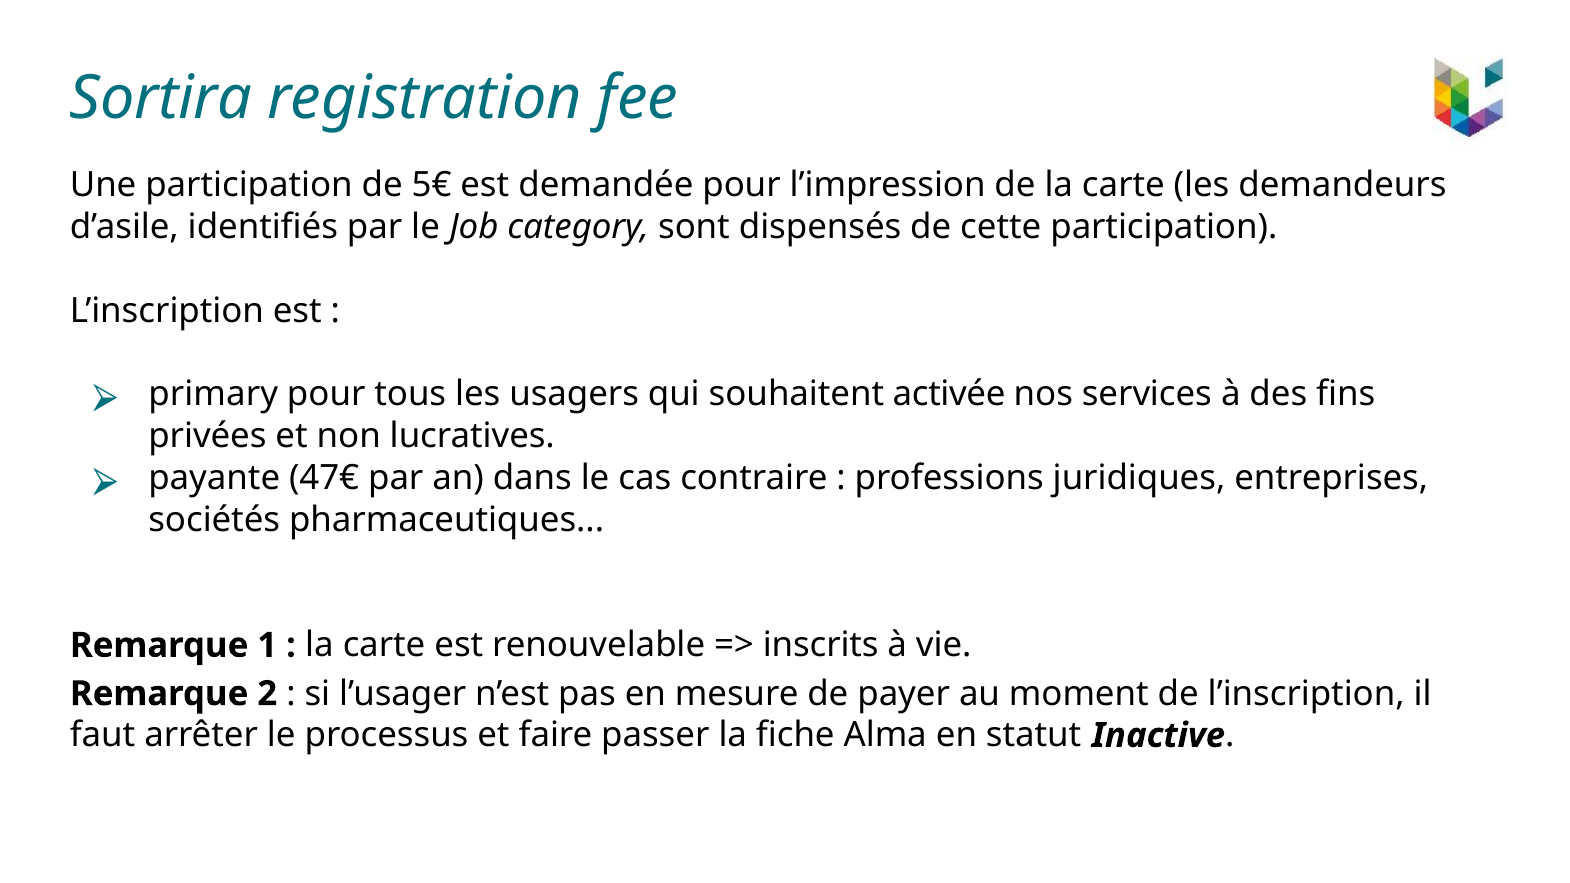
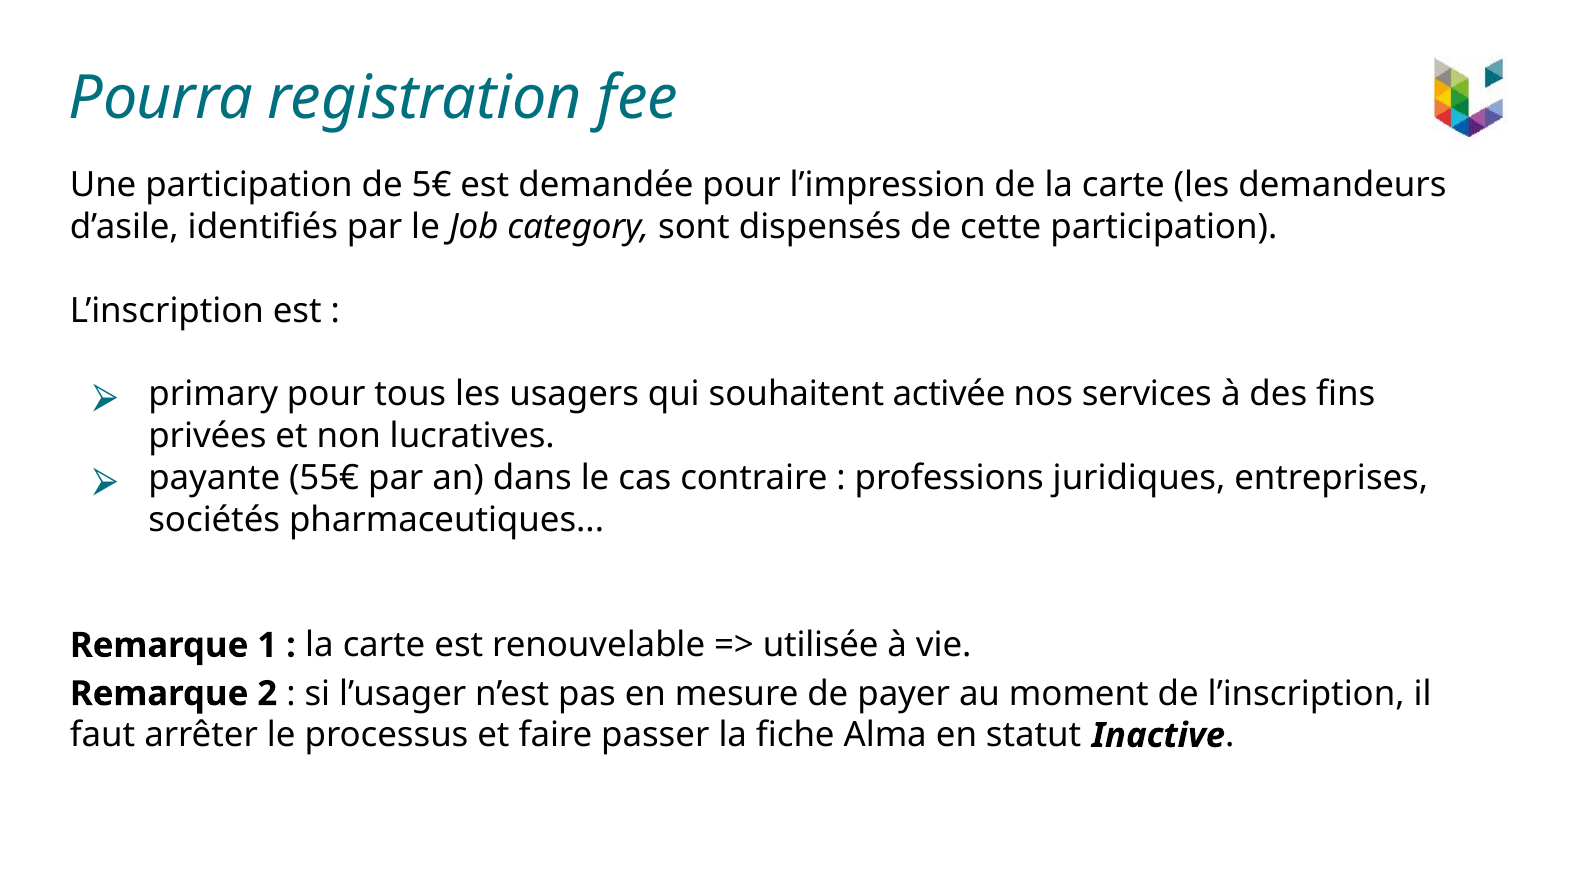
Sortira: Sortira -> Pourra (161, 98)
47€: 47€ -> 55€ (324, 478)
inscrits: inscrits -> utilisée (821, 645)
